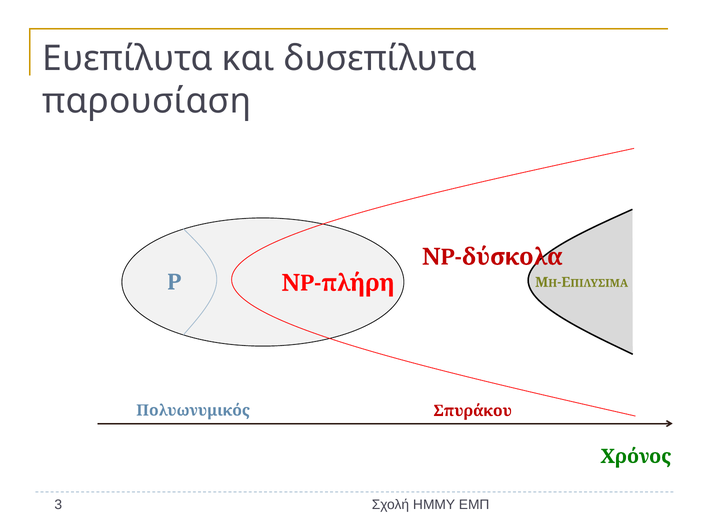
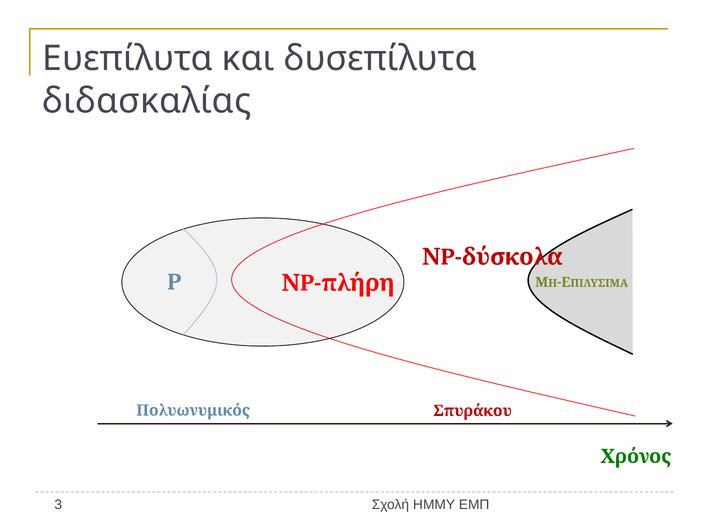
παρουσίαση: παρουσίαση -> διδασκαλίας (147, 101)
